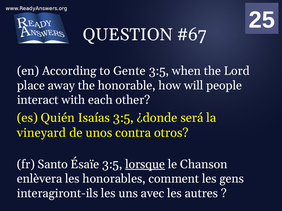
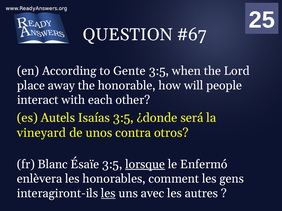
Quién: Quién -> Autels (58, 118)
Santo: Santo -> Blanc (53, 165)
Chanson: Chanson -> Enfermó (204, 165)
les underline: none -> present (108, 194)
